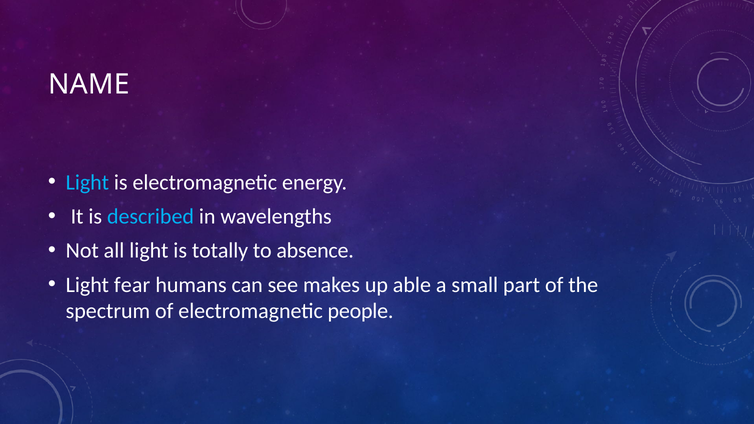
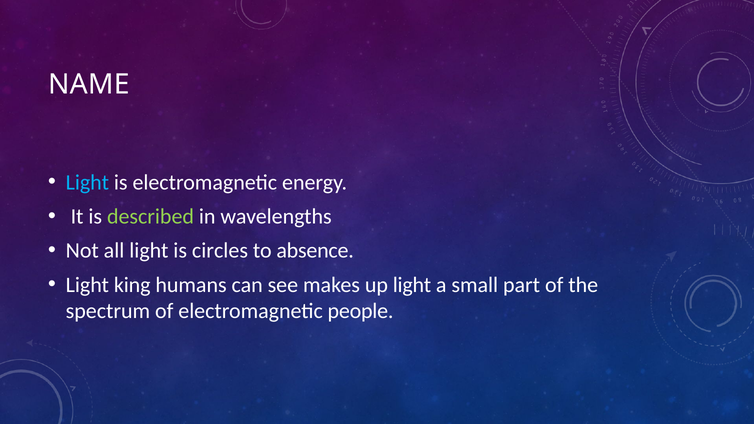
described colour: light blue -> light green (151, 217)
totally: totally -> circles (220, 251)
fear: fear -> king (132, 285)
up able: able -> light (412, 285)
